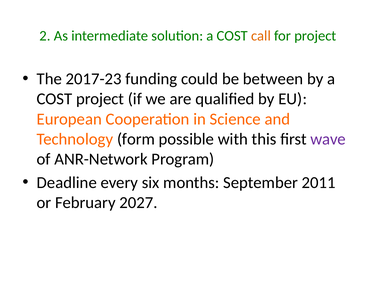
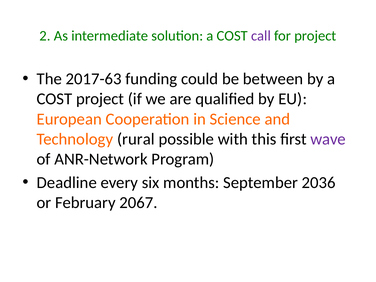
call colour: orange -> purple (261, 36)
2017-23: 2017-23 -> 2017-63 (94, 79)
form: form -> rural (136, 139)
2011: 2011 -> 2036 (319, 183)
2027: 2027 -> 2067 (139, 203)
